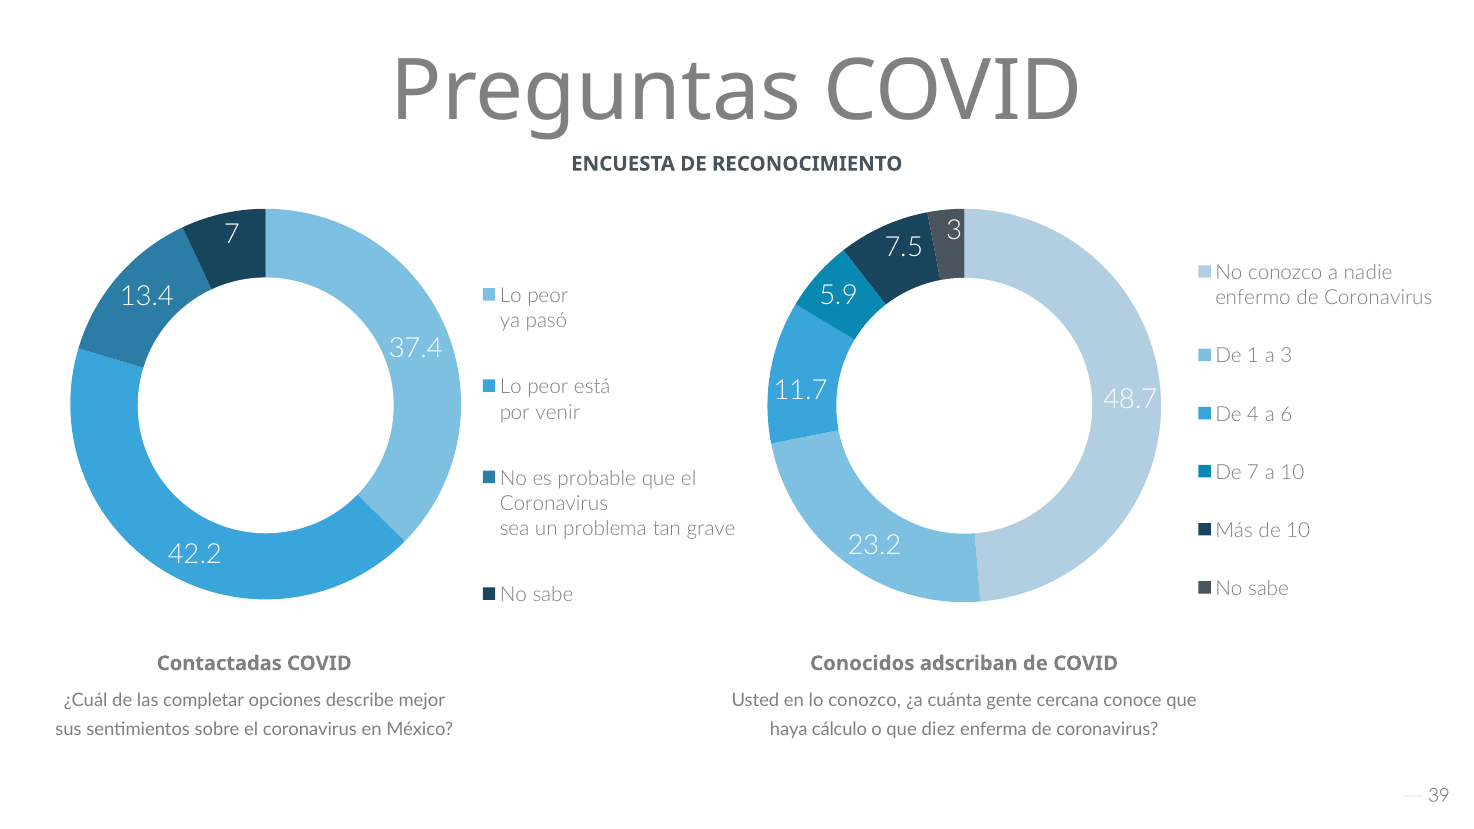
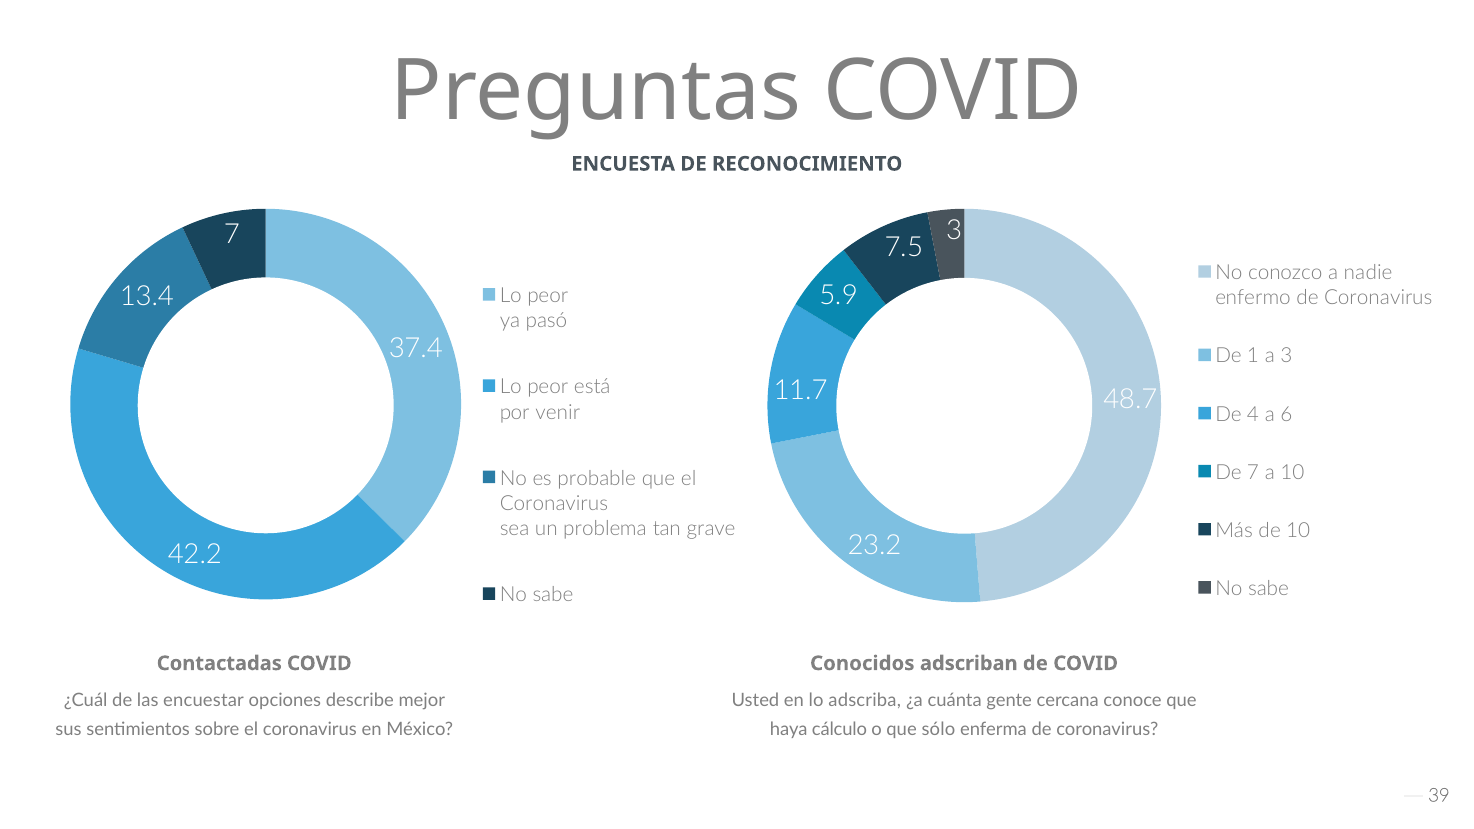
completar: completar -> encuestar (204, 701)
lo conozco: conozco -> adscriba (865, 701)
diez: diez -> sólo (938, 729)
